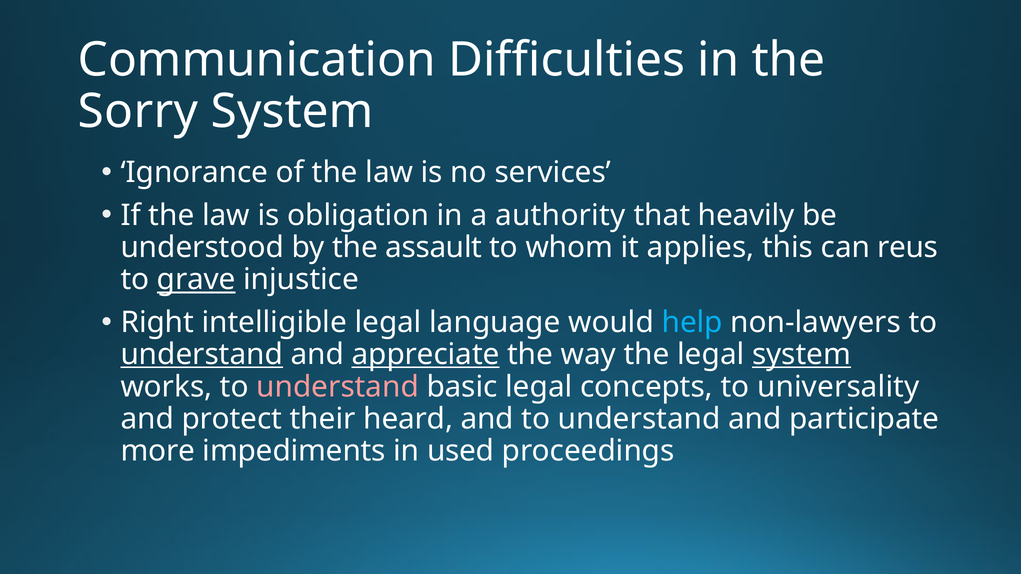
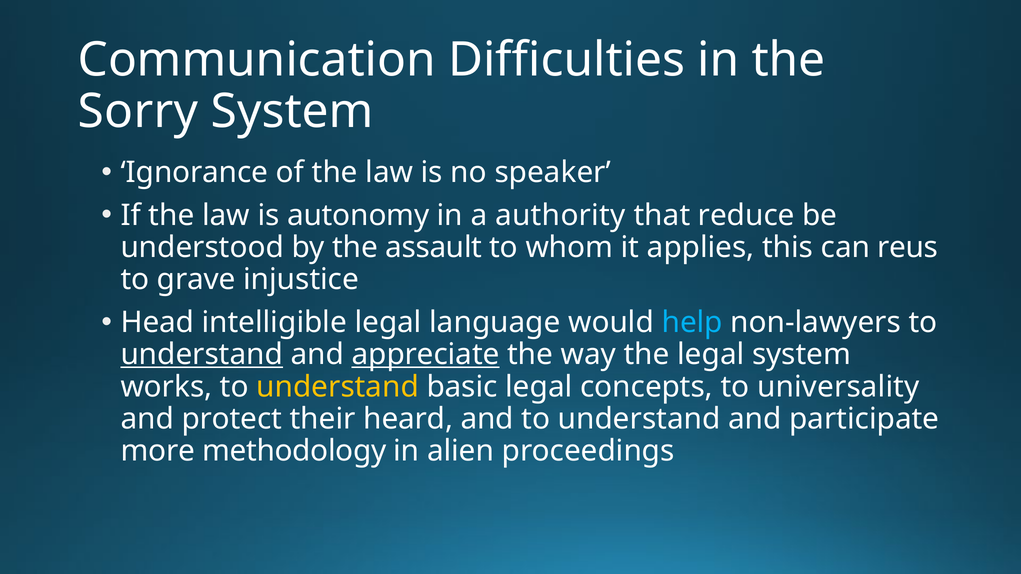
services: services -> speaker (553, 173)
obligation: obligation -> autonomy (358, 215)
heavily: heavily -> reduce (746, 215)
grave underline: present -> none (196, 280)
Right: Right -> Head (157, 323)
system underline: present -> none (802, 355)
understand colour: pink -> yellow (338, 387)
impediments: impediments -> methodology (294, 451)
used: used -> alien (461, 451)
